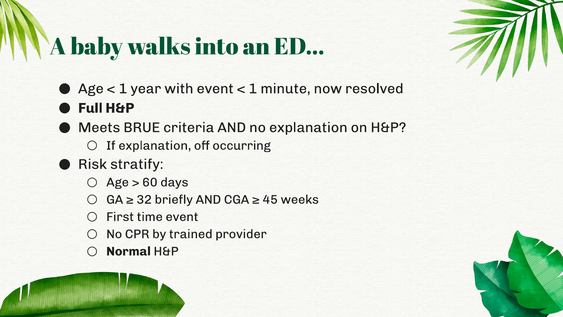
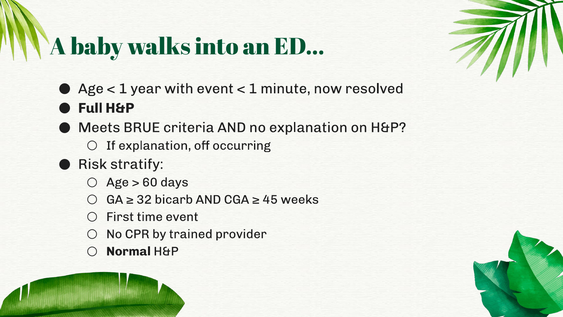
briefly: briefly -> bicarb (174, 199)
